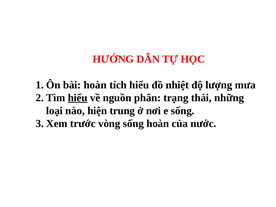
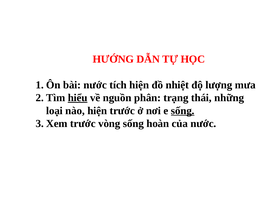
bài hoàn: hoàn -> nước (95, 85)
tích hiểu: hiểu -> hiện (139, 85)
hiện trung: trung -> trước (122, 111)
sống underline: none -> present (183, 111)
